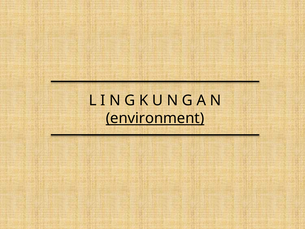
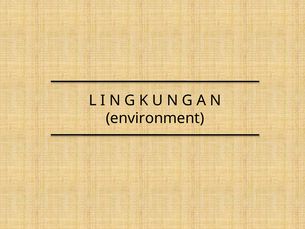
environment underline: present -> none (155, 118)
